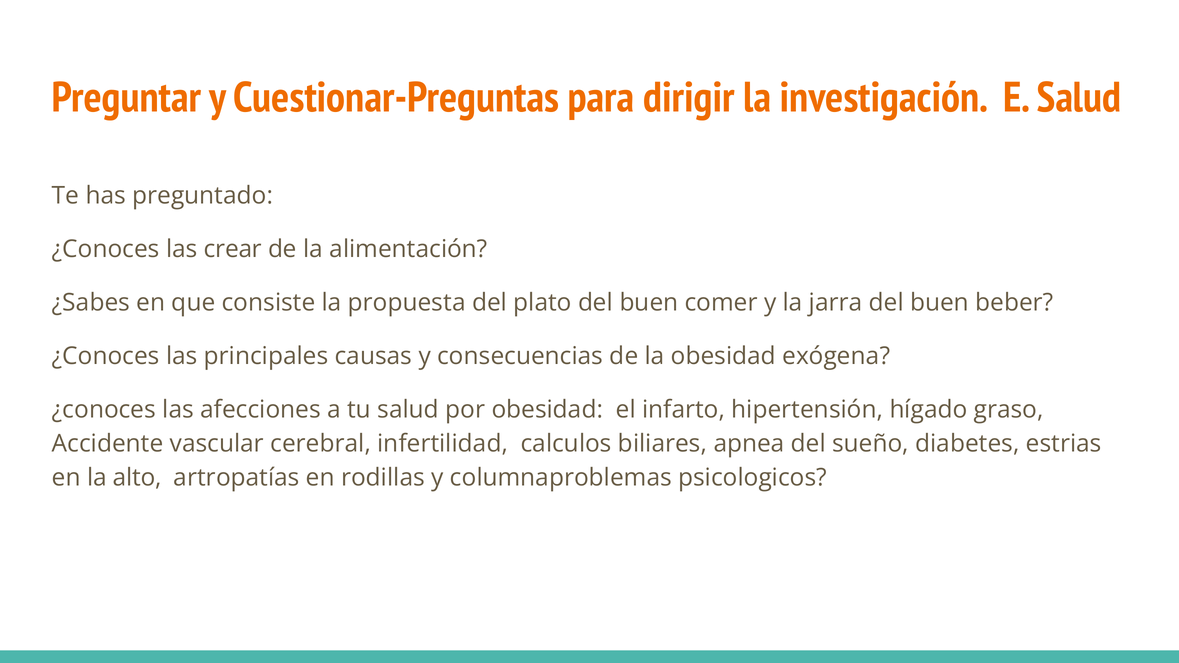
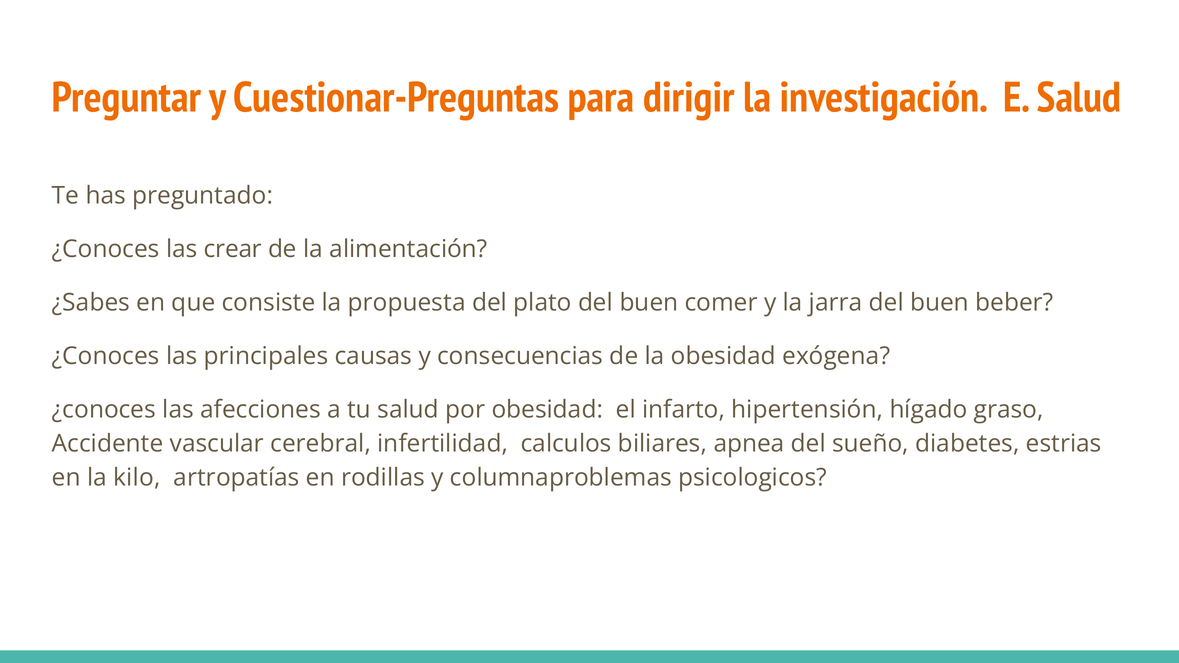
alto: alto -> kilo (137, 478)
